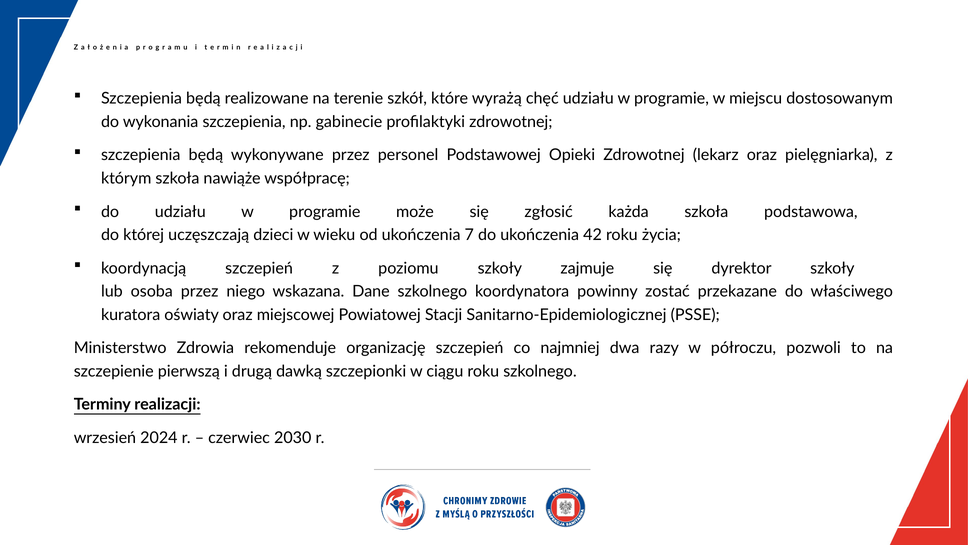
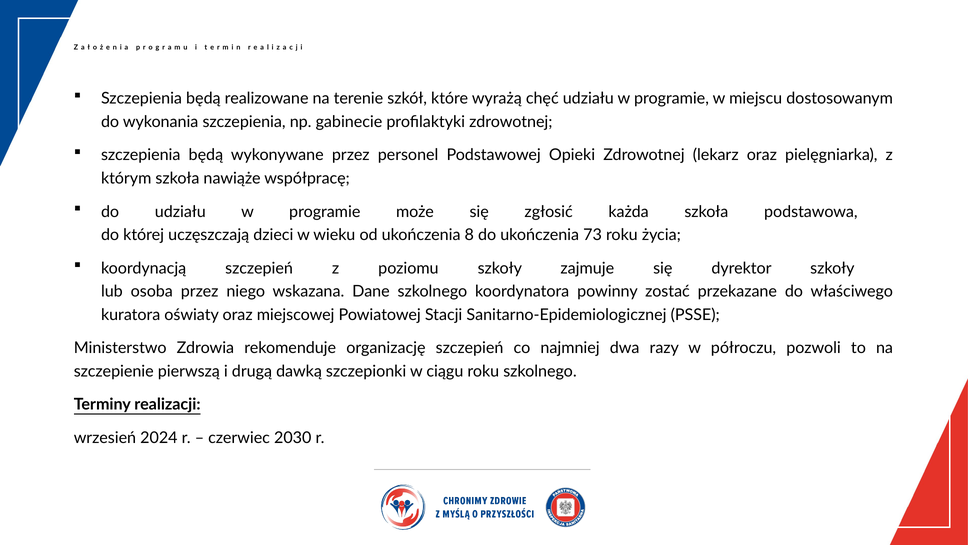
7: 7 -> 8 (469, 235)
42: 42 -> 73 (593, 235)
